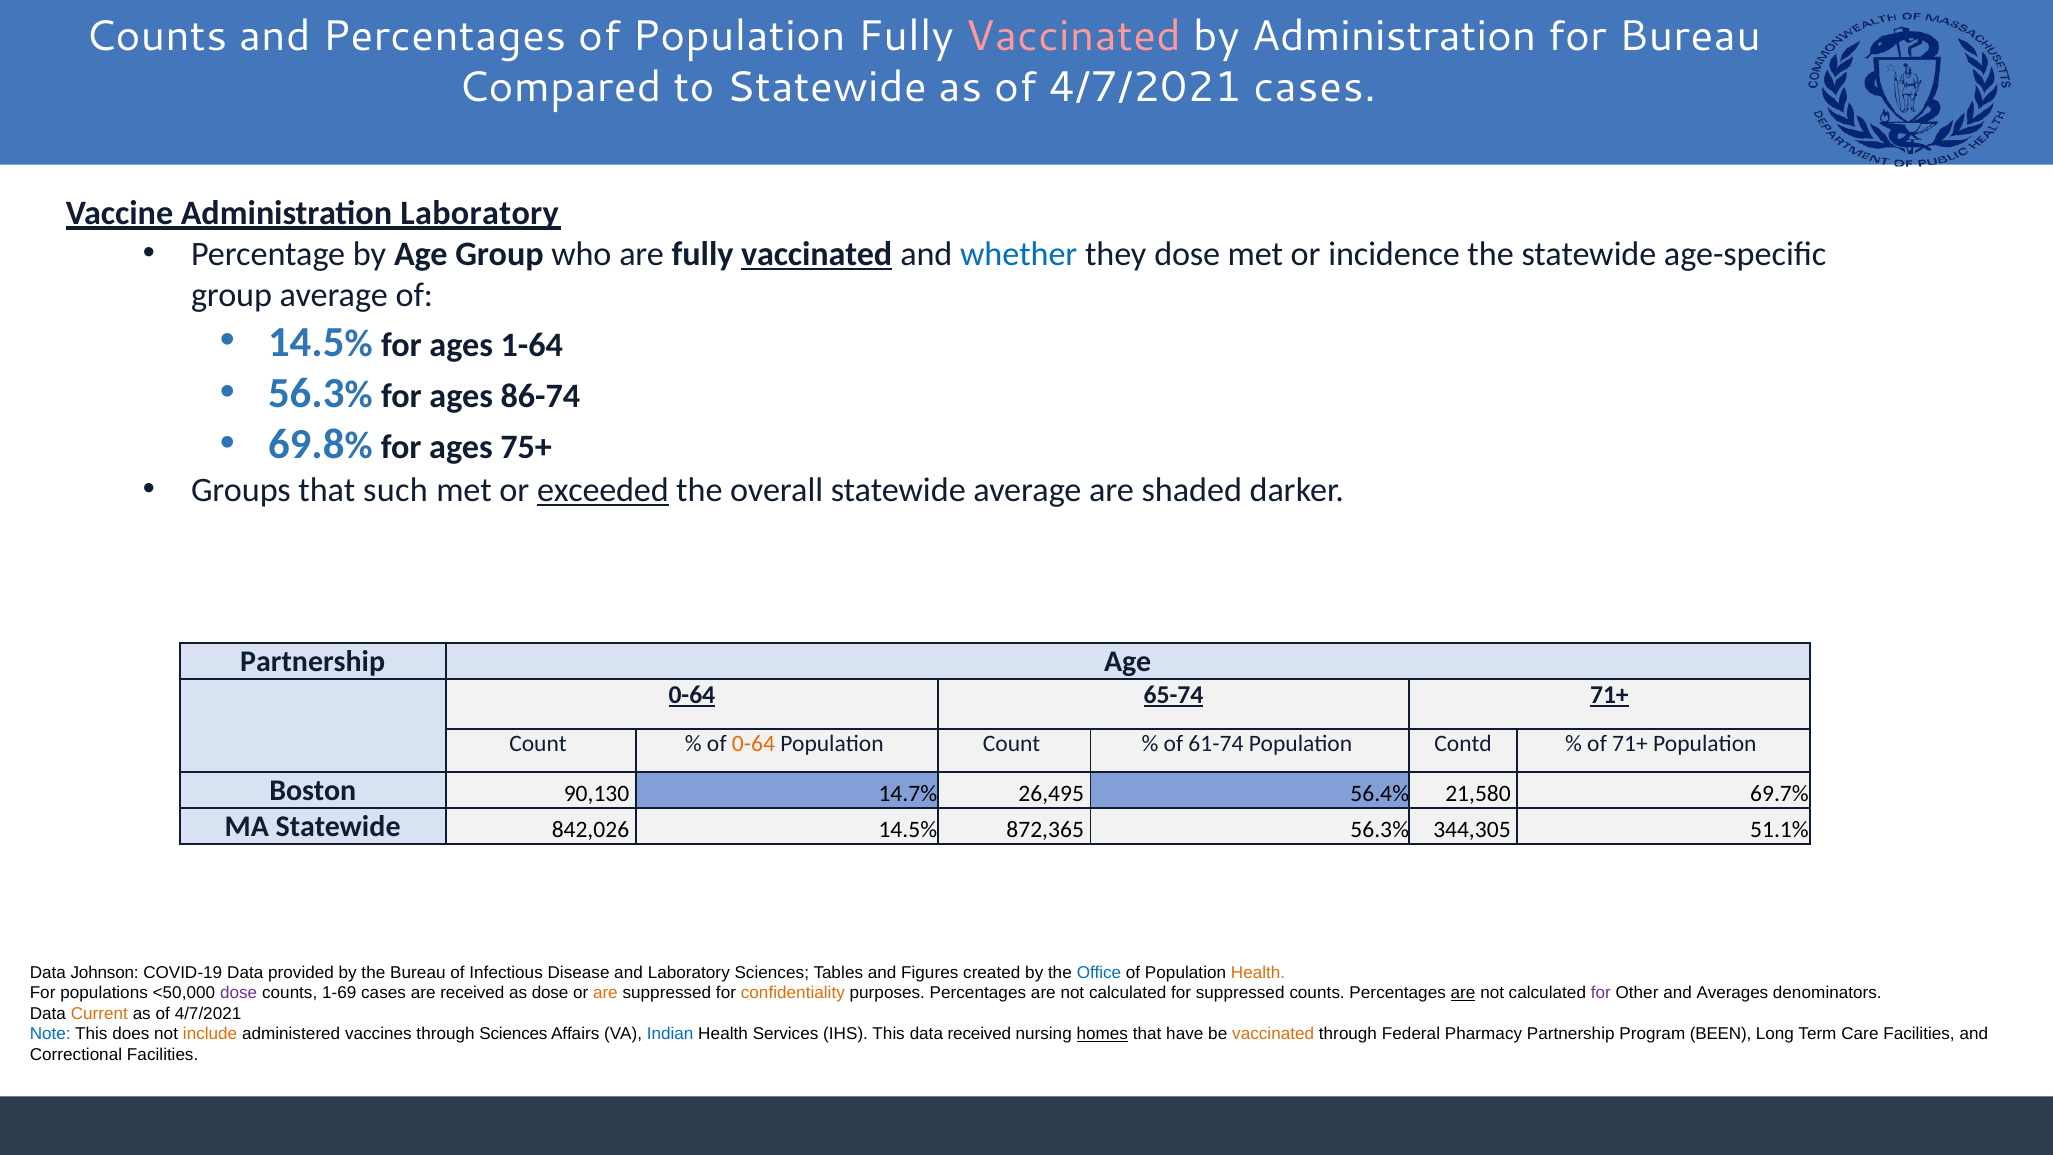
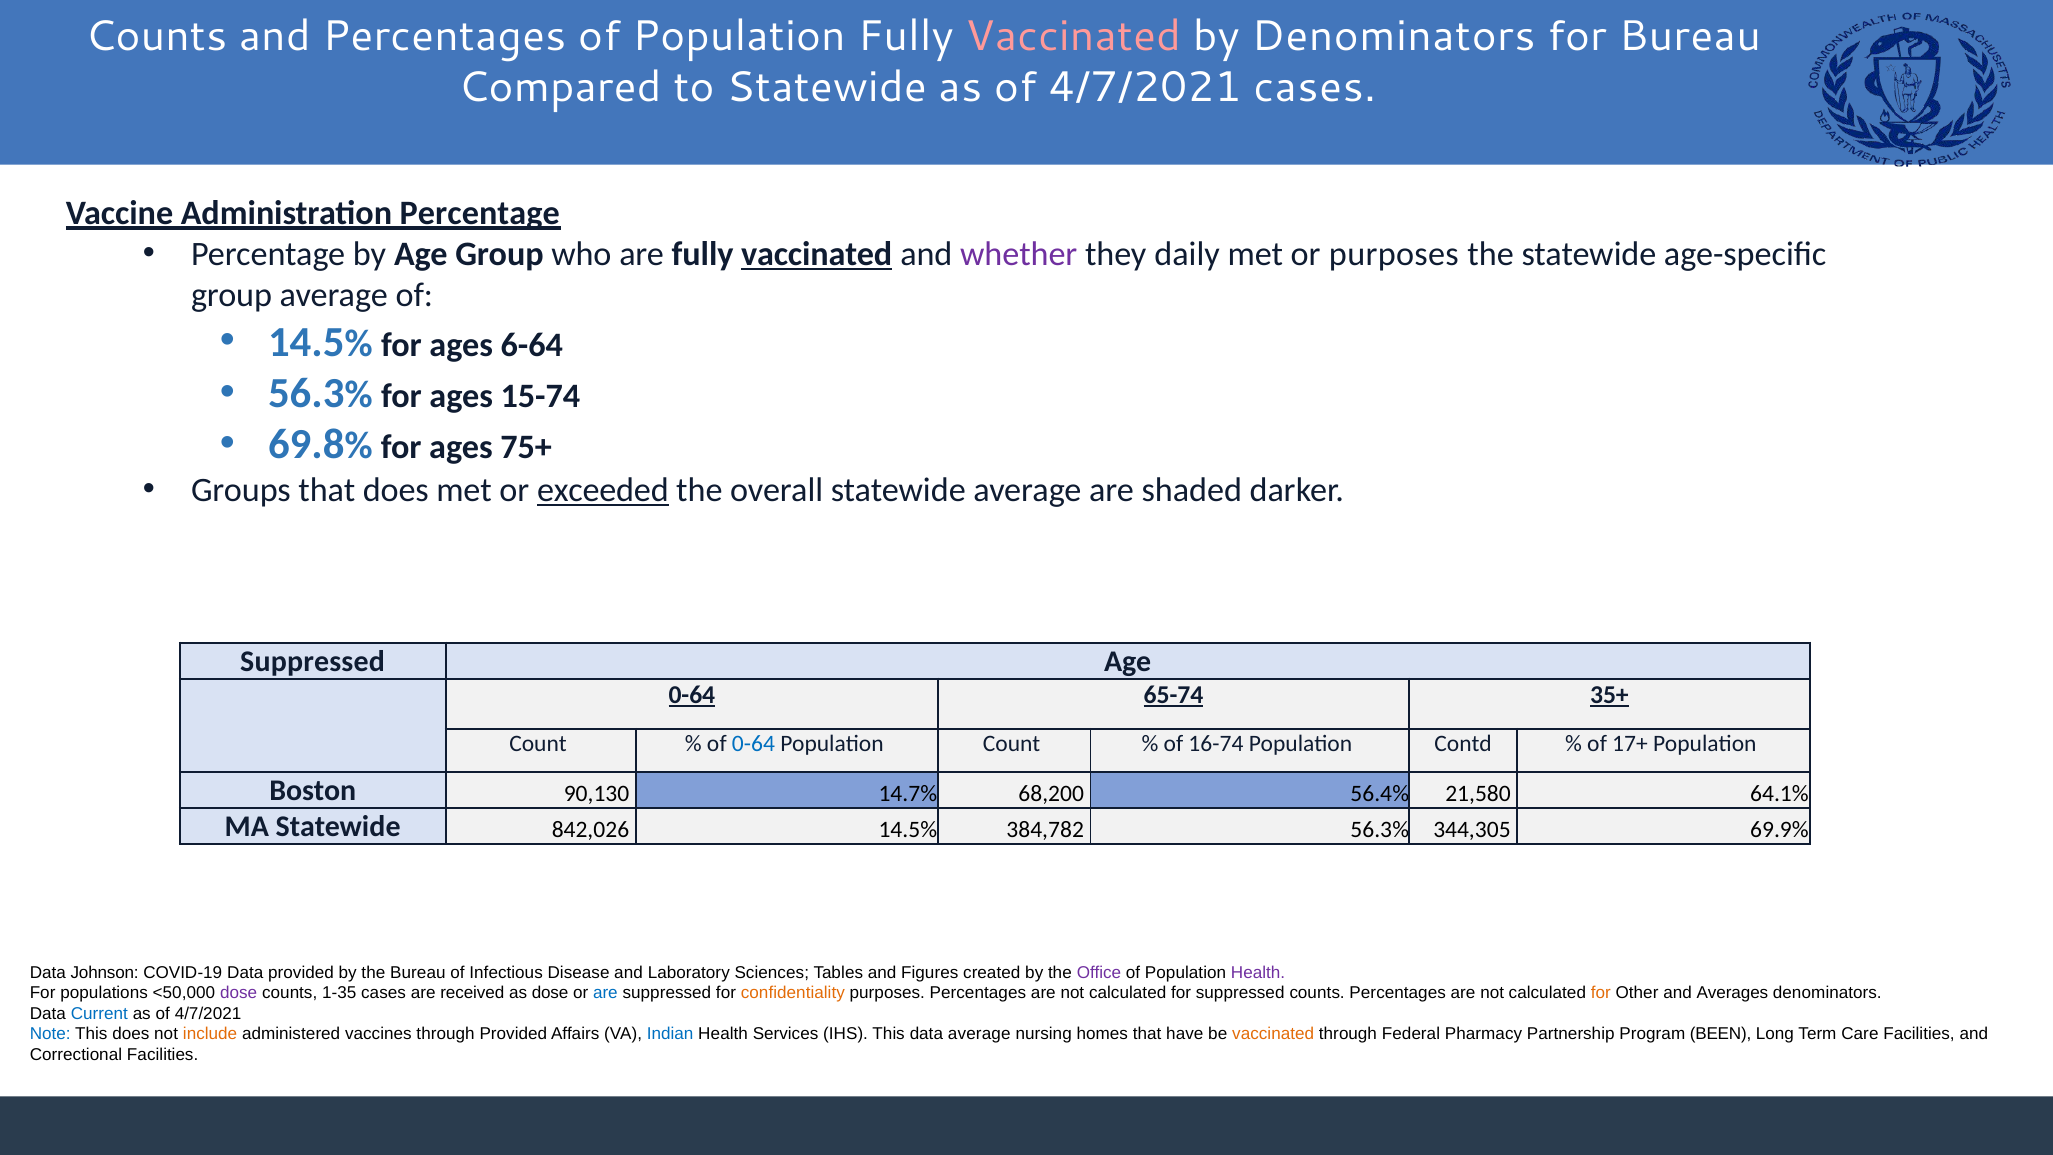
by Administration: Administration -> Denominators (1393, 36)
Administration Laboratory: Laboratory -> Percentage (480, 213)
whether colour: blue -> purple (1019, 254)
they dose: dose -> daily (1187, 254)
or incidence: incidence -> purposes (1394, 254)
1-64: 1-64 -> 6-64 (532, 345)
86-74: 86-74 -> 15-74 (540, 396)
that such: such -> does (396, 490)
Partnership: Partnership -> Suppressed (313, 661)
65-74 71+: 71+ -> 35+ (1609, 694)
0-64 colour: orange -> blue (753, 743)
61-74: 61-74 -> 16-74 (1216, 743)
of 71+: 71+ -> 17+ (1630, 743)
26,495: 26,495 -> 68,200 (1051, 794)
69.7%: 69.7% -> 64.1% (1779, 794)
872,365: 872,365 -> 384,782 (1045, 830)
51.1%: 51.1% -> 69.9% (1779, 830)
Office colour: blue -> purple (1099, 972)
Health colour: orange -> purple (1258, 972)
1-69: 1-69 -> 1-35 (339, 993)
are colour: orange -> blue (605, 993)
are underline: present -> none (1463, 993)
for colour: purple -> orange (1601, 993)
Current colour: orange -> blue (99, 1013)
through Sciences: Sciences -> Provided (513, 1034)
data received: received -> average (979, 1034)
homes underline: present -> none (1102, 1034)
